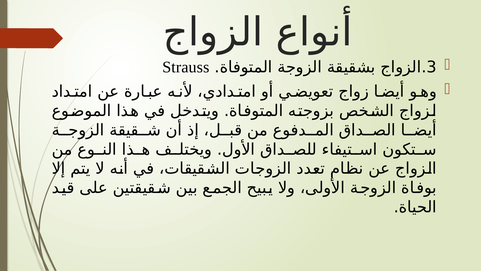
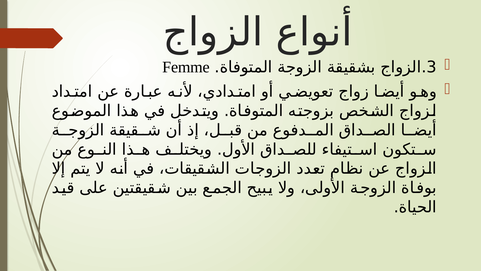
Strauss: Strauss -> Femme (186, 67)
